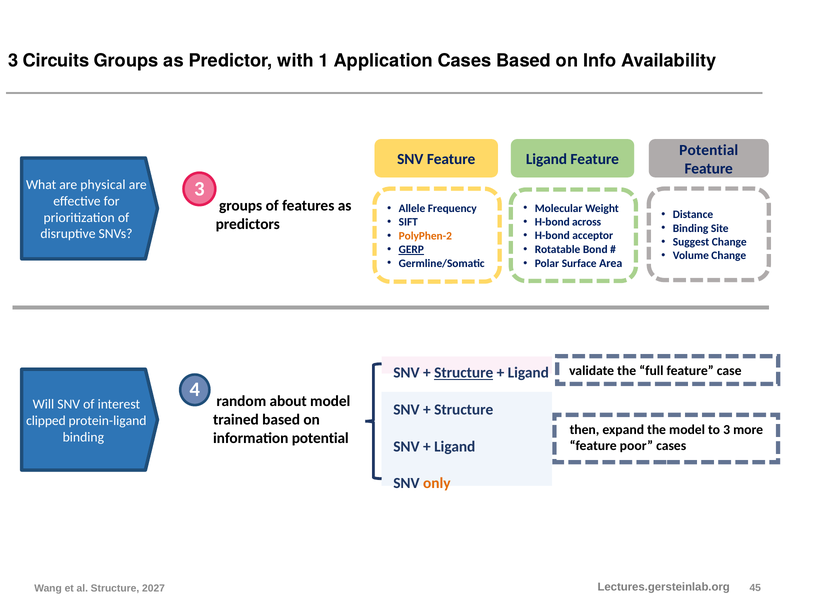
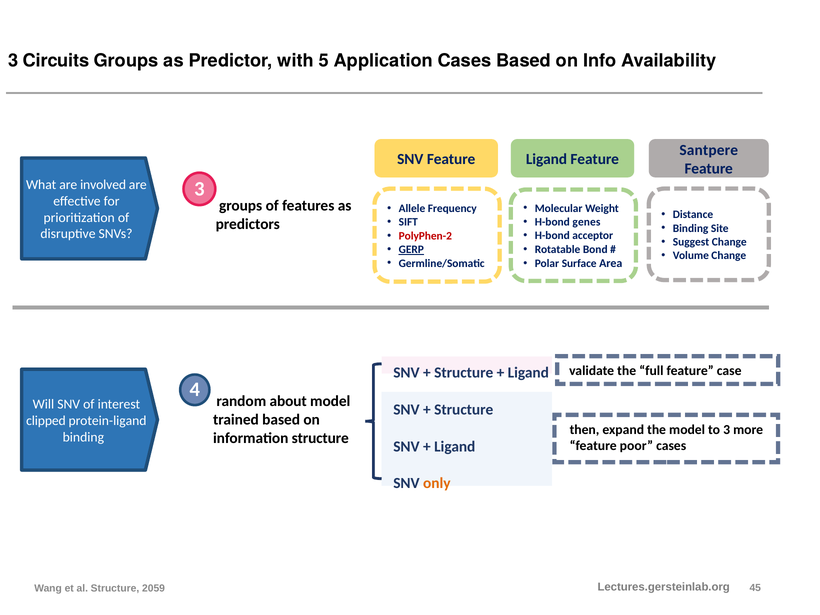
1: 1 -> 5 (324, 61)
Potential: Potential -> Santpere (709, 150)
physical: physical -> involved (103, 185)
across: across -> genes (586, 222)
PolyPhen-2 colour: orange -> red (425, 236)
Structure underline: present -> none (464, 373)
information potential: potential -> structure (320, 438)
2027: 2027 -> 2059 (154, 588)
